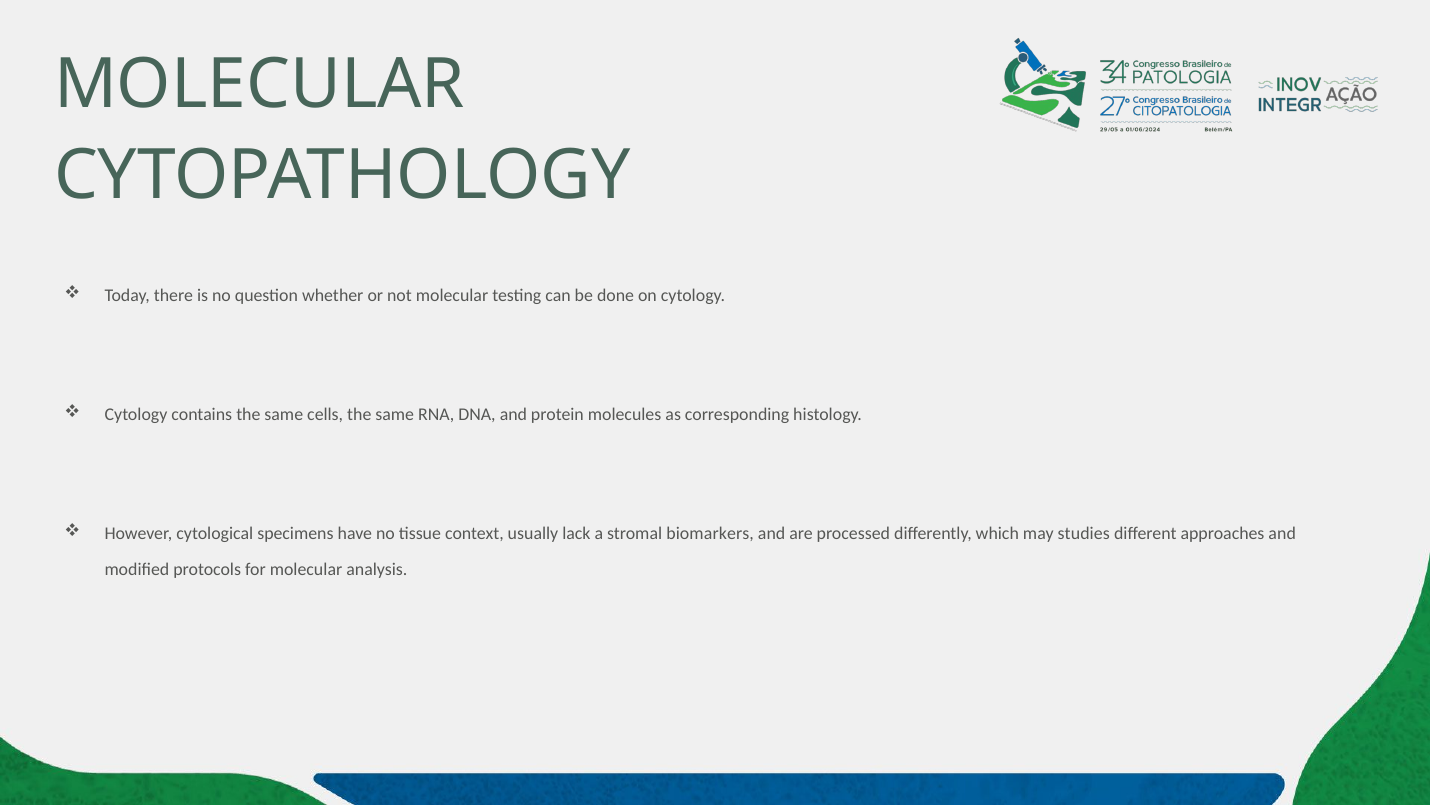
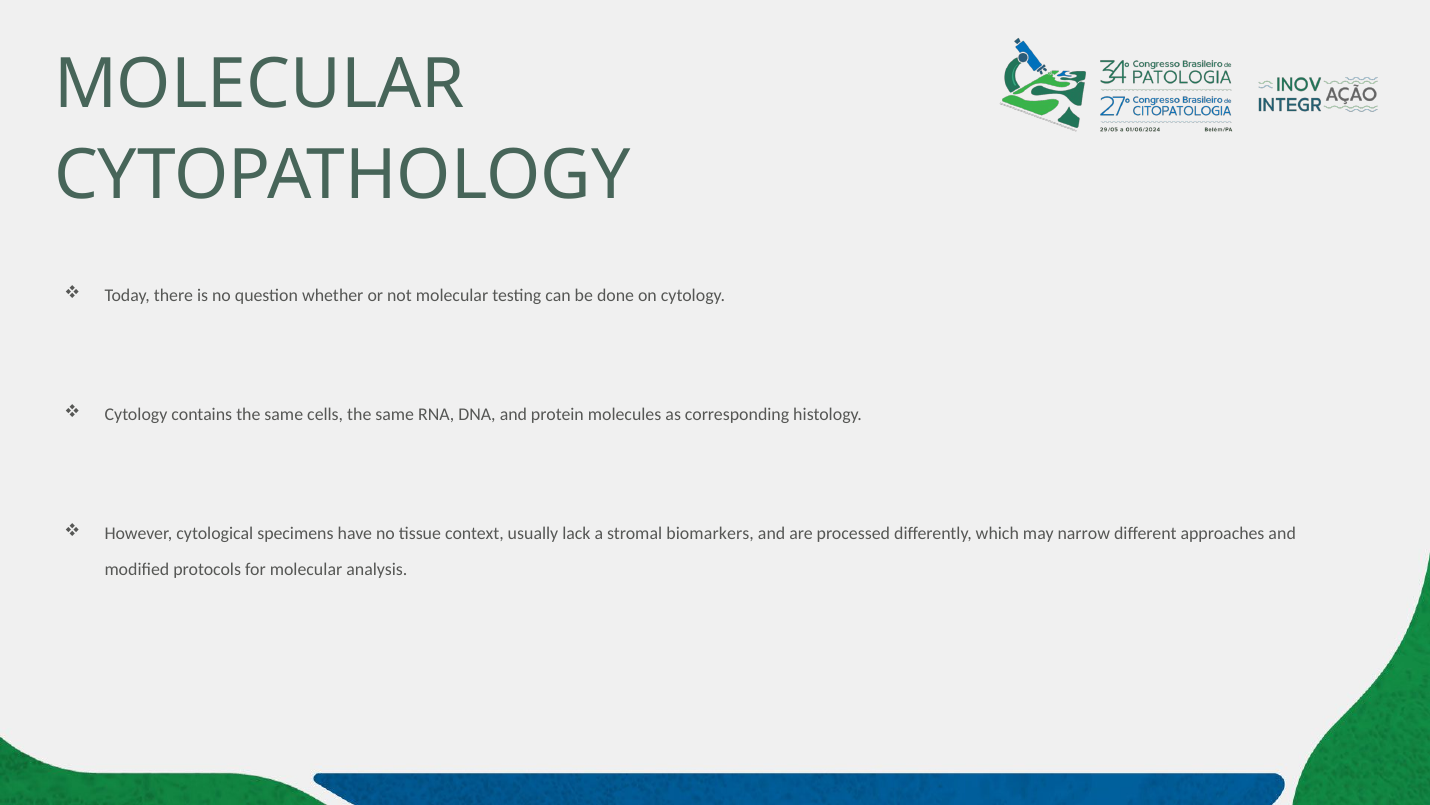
studies: studies -> narrow (1084, 533)
